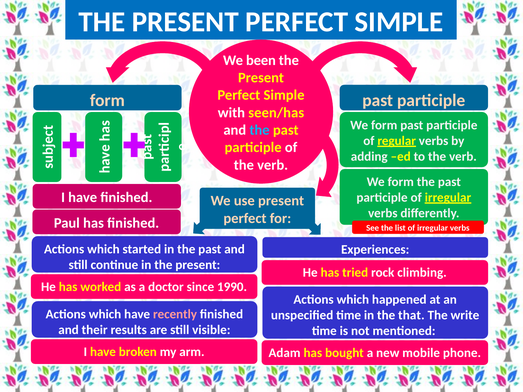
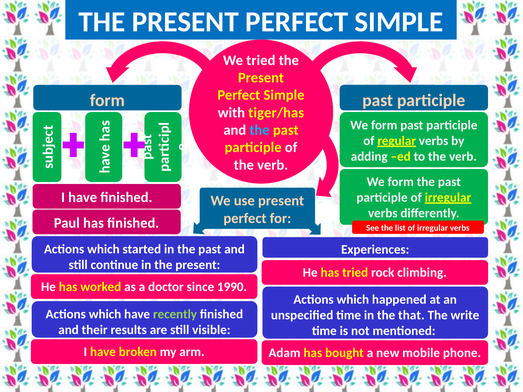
We been: been -> tried (261, 60)
seen/has: seen/has -> tiger/has (276, 113)
recently colour: pink -> light green (175, 314)
